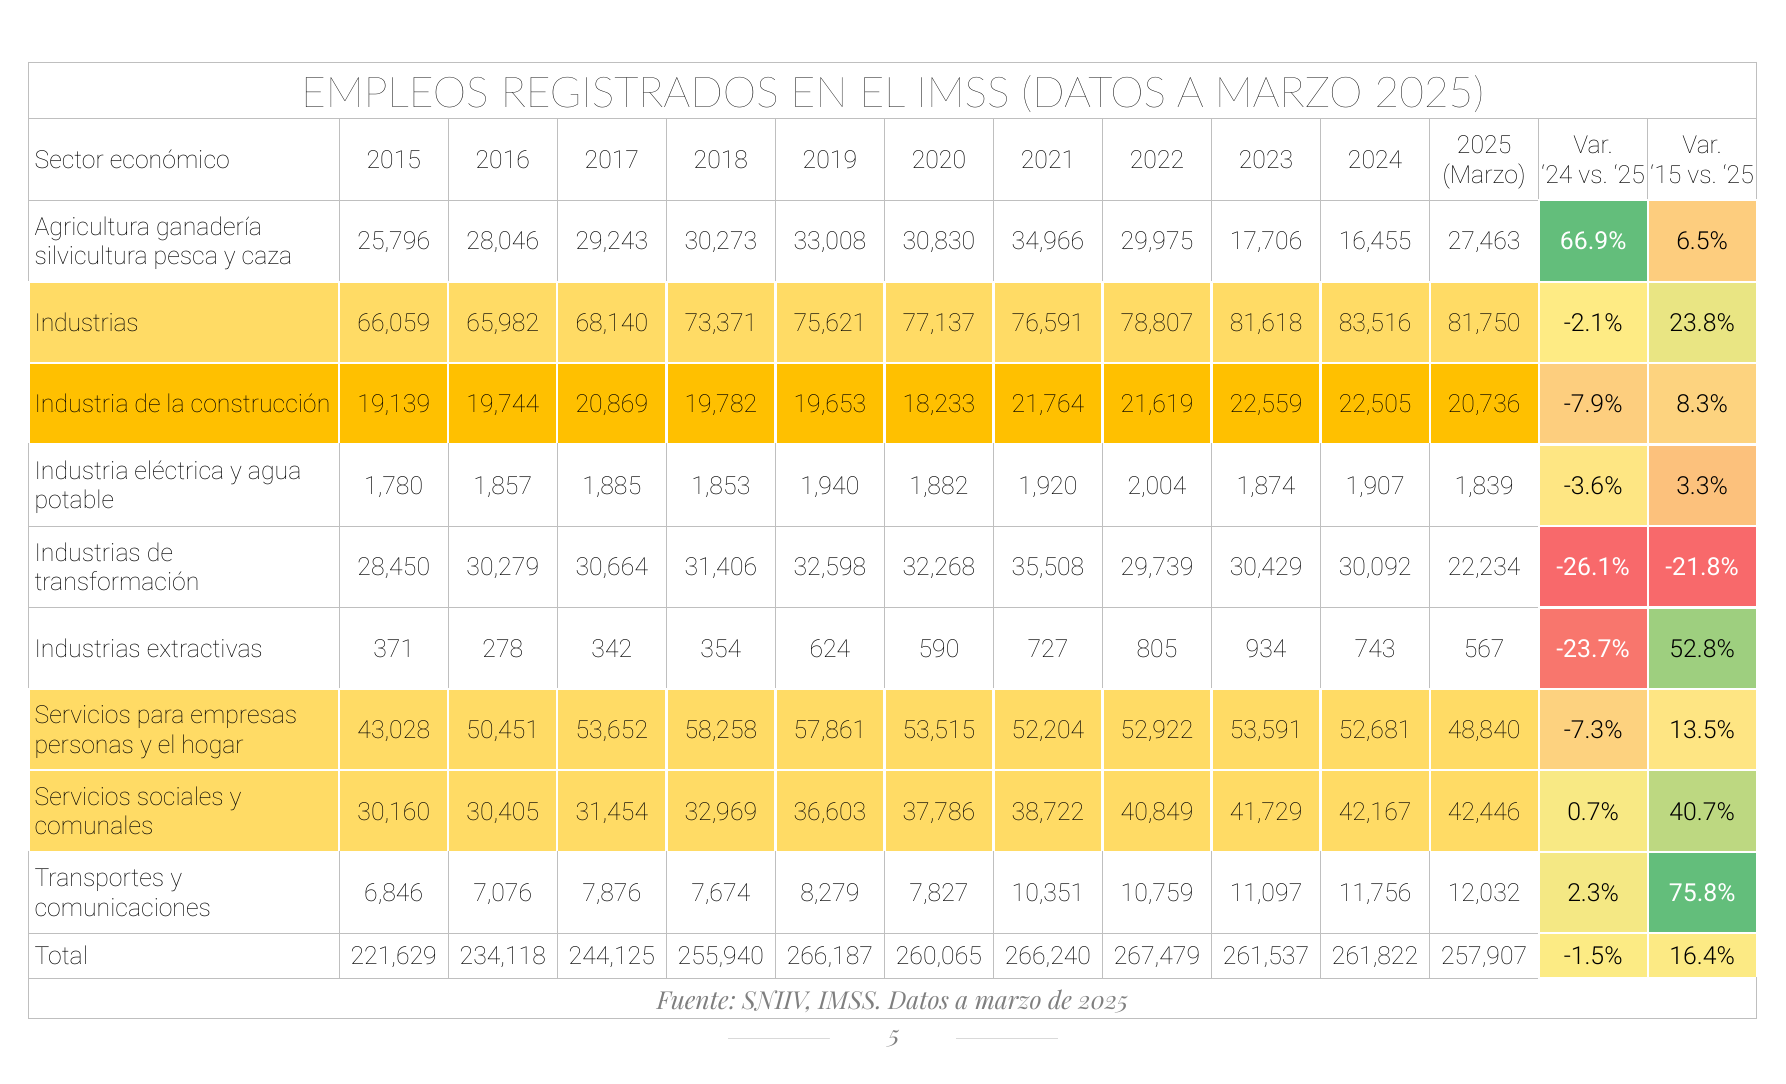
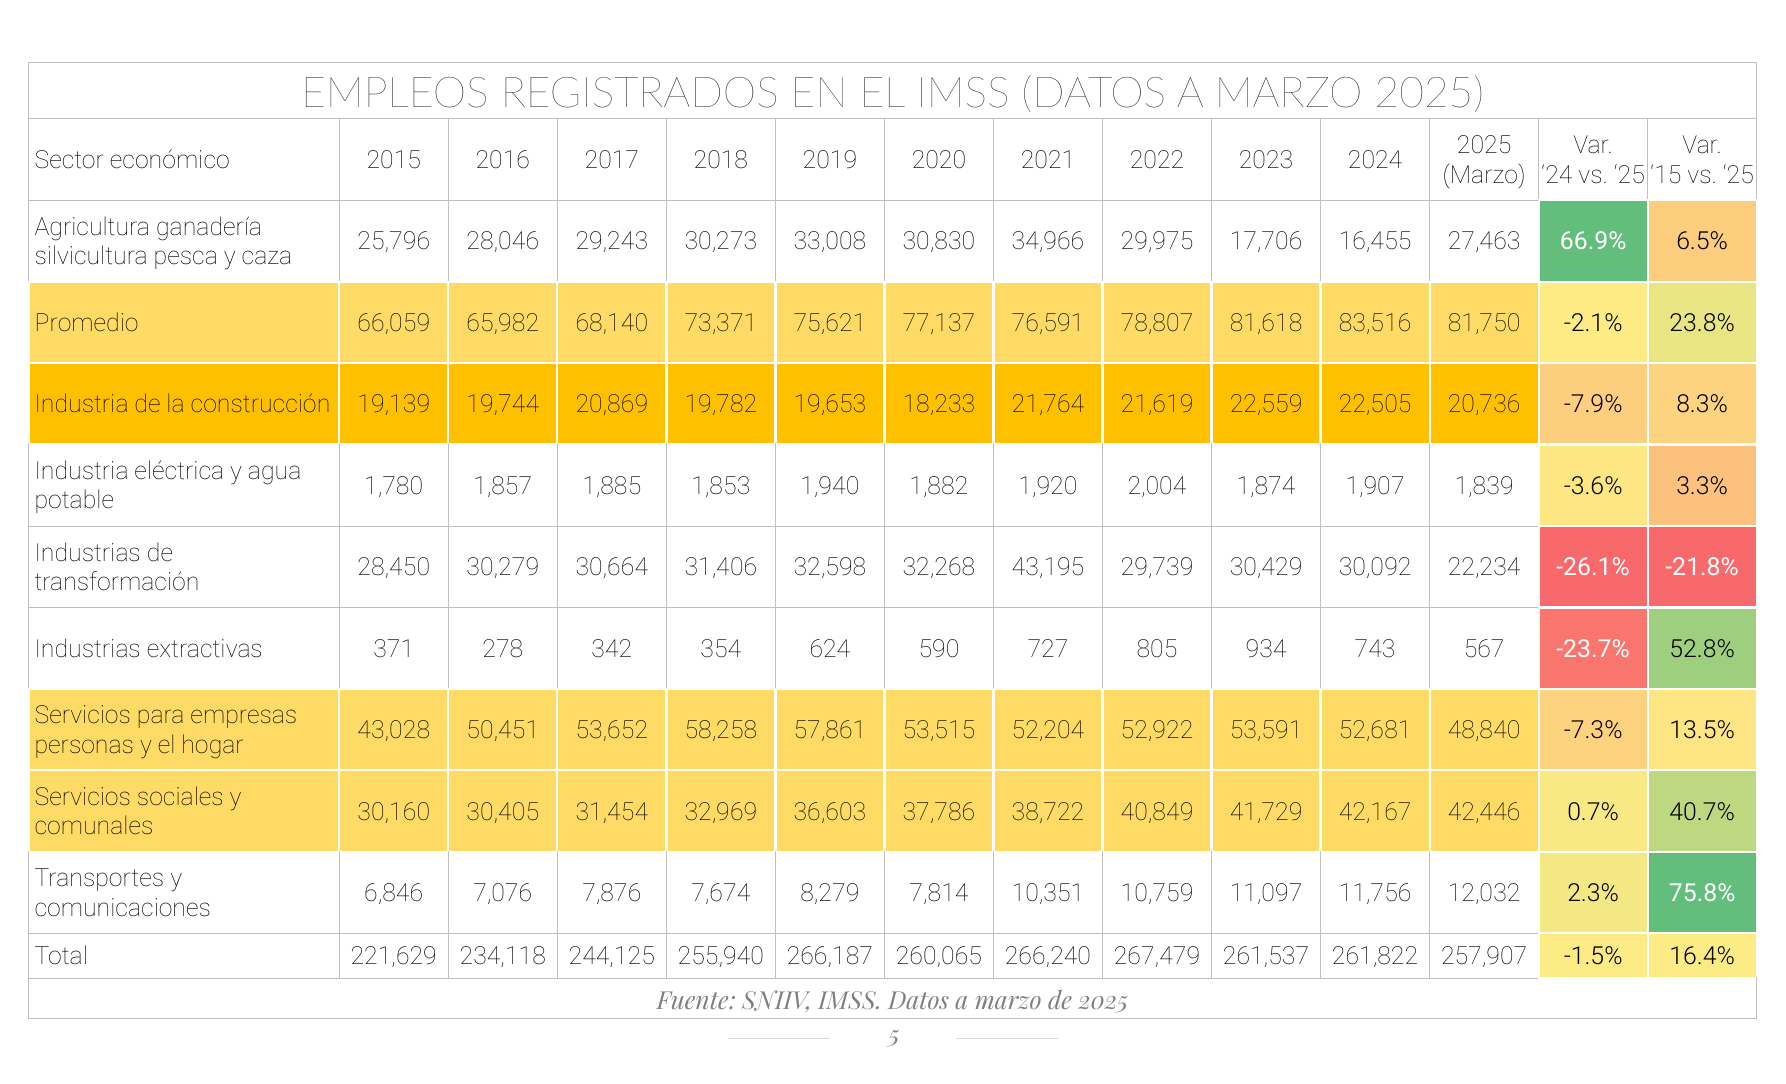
Industrias: Industrias -> Promedio (87, 323)
35,508: 35,508 -> 43,195 (1048, 568)
7,827: 7,827 -> 7,814 (939, 894)
